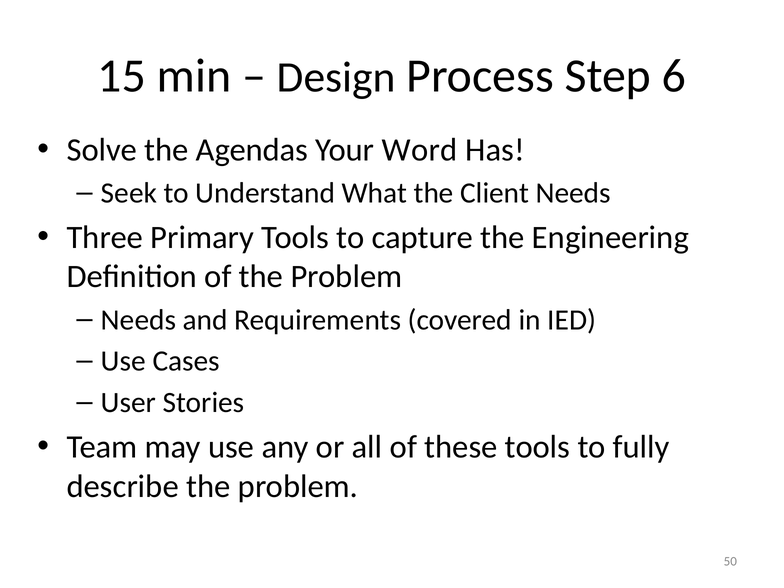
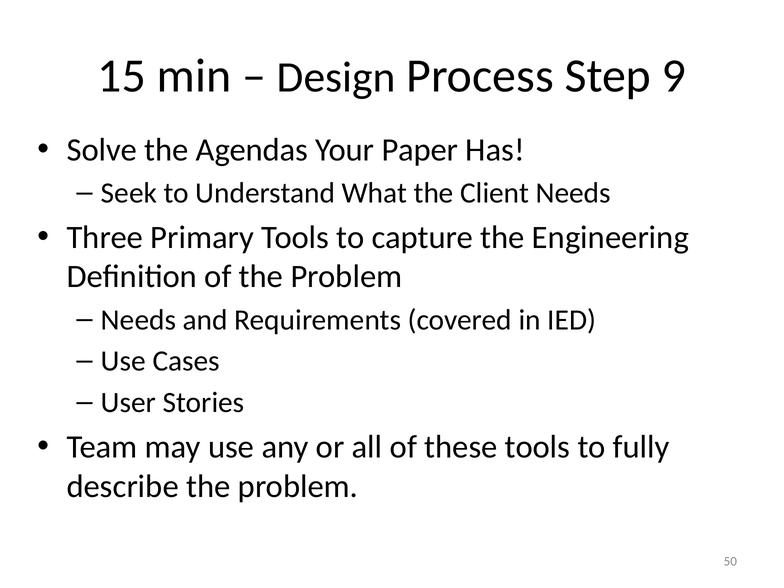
6: 6 -> 9 (674, 76)
Word: Word -> Paper (420, 150)
